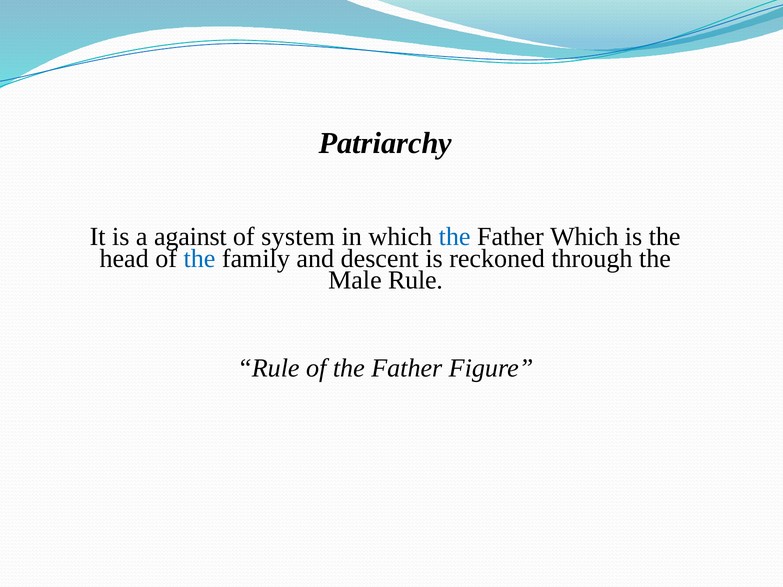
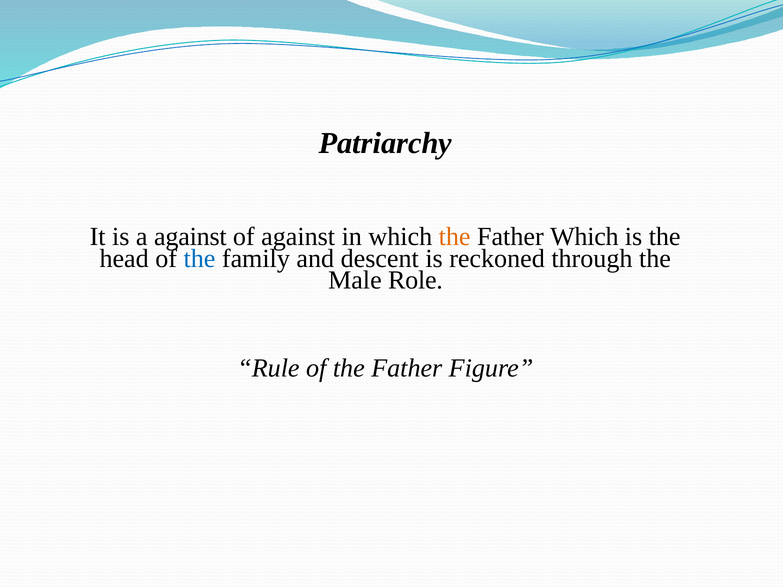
of system: system -> against (298, 237)
the colour: blue -> orange (455, 237)
Male Rule: Rule -> Role (415, 280)
